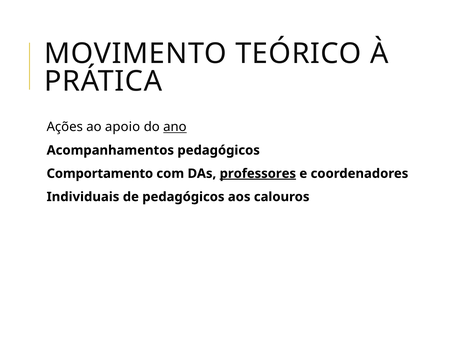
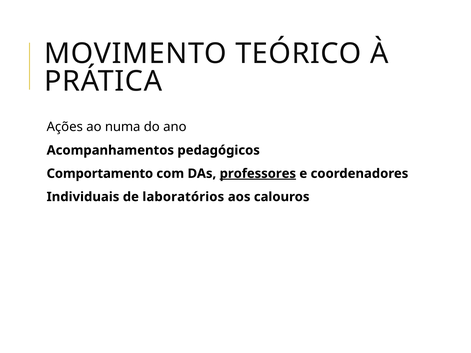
apoio: apoio -> numa (123, 127)
ano underline: present -> none (175, 127)
de pedagógicos: pedagógicos -> laboratórios (183, 197)
